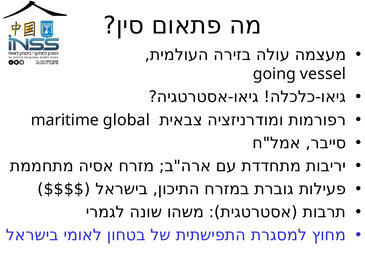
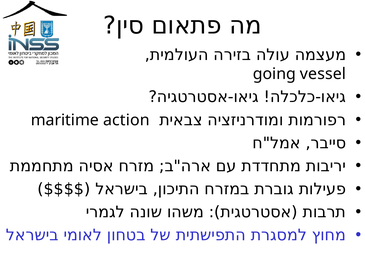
global: global -> action (126, 120)
